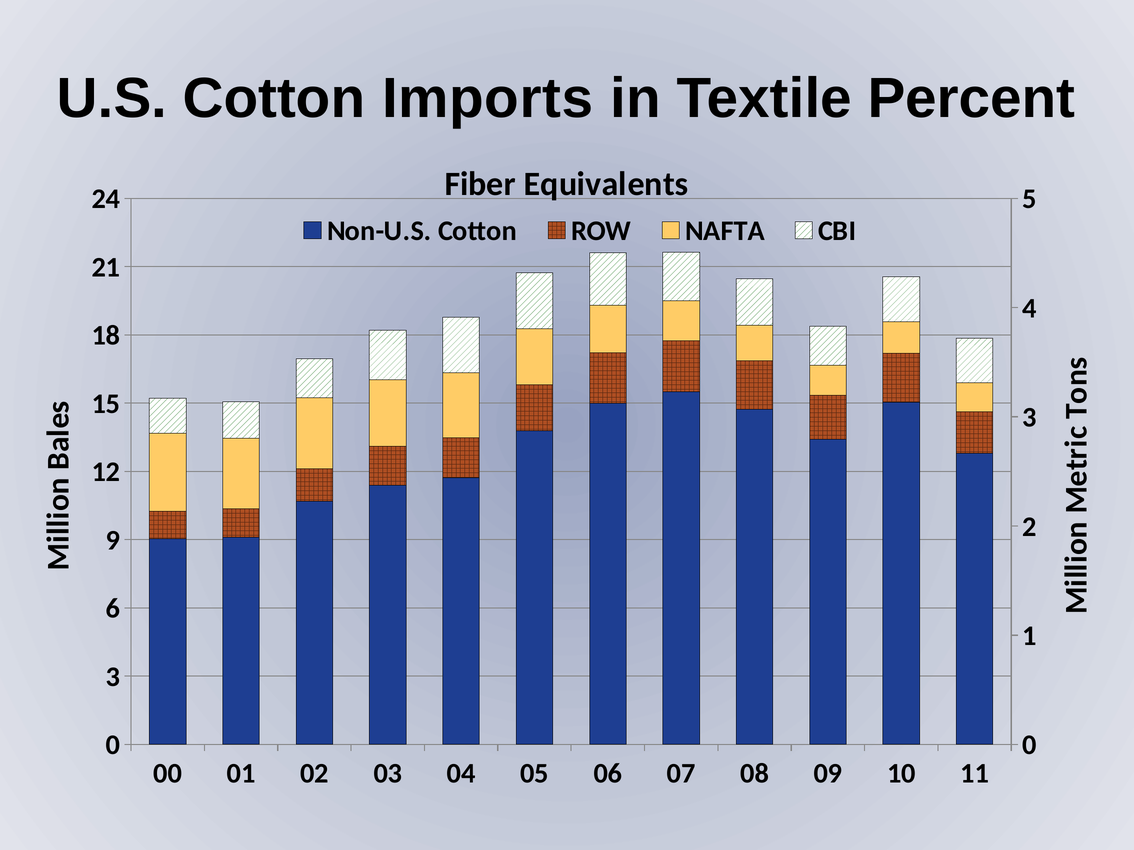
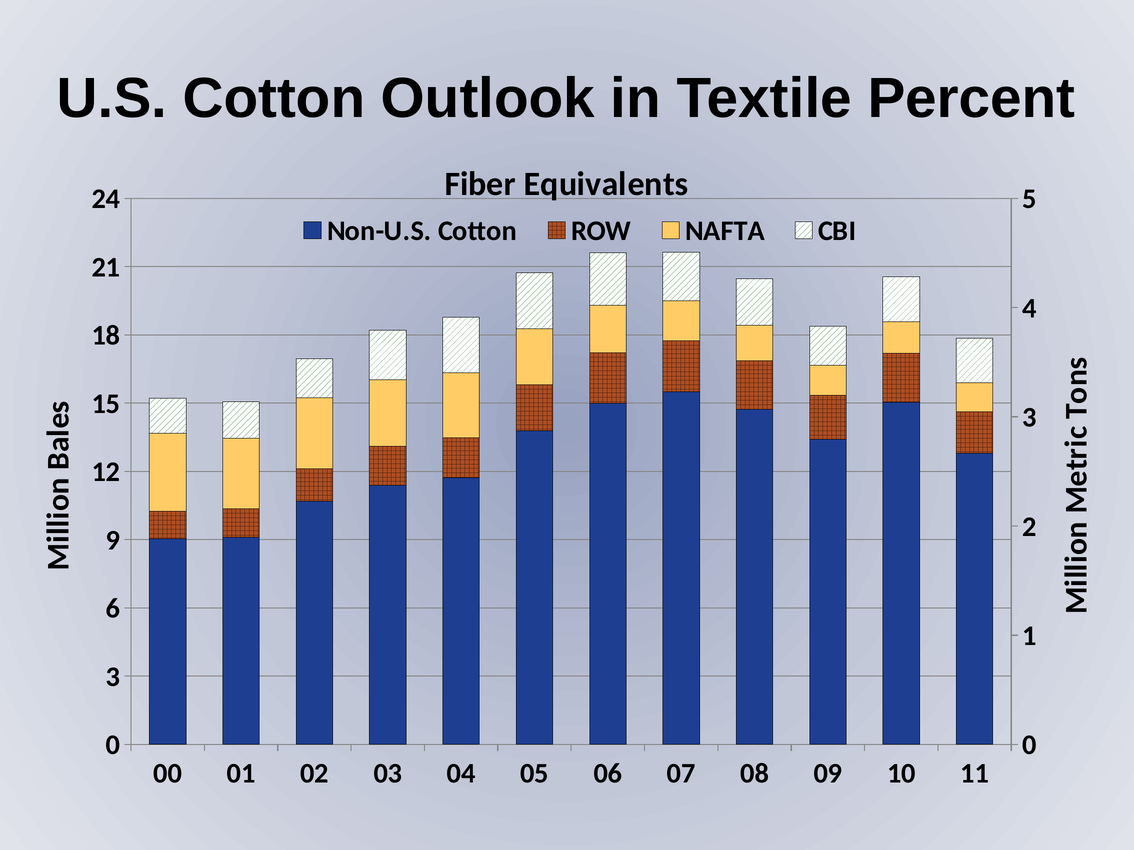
Imports: Imports -> Outlook (488, 98)
